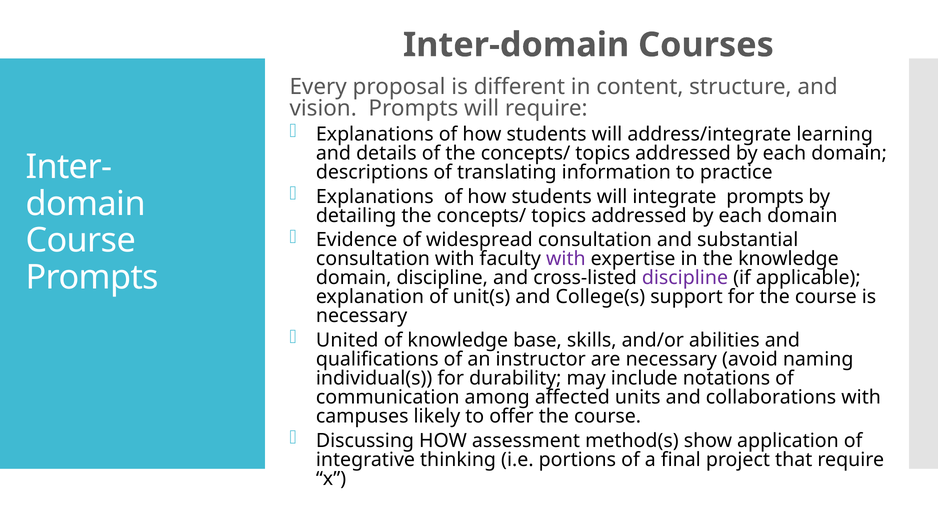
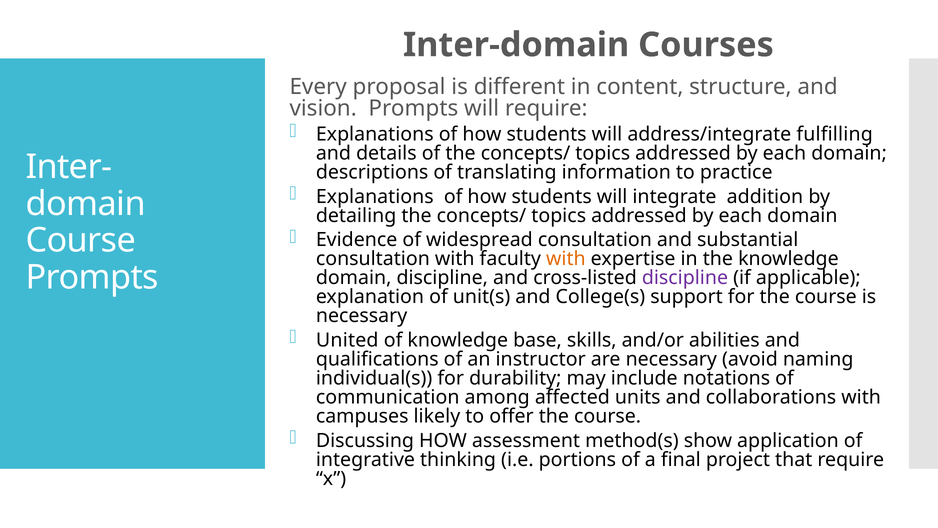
learning: learning -> fulfilling (835, 134)
integrate prompts: prompts -> addition (765, 196)
with colour: purple -> orange (566, 259)
